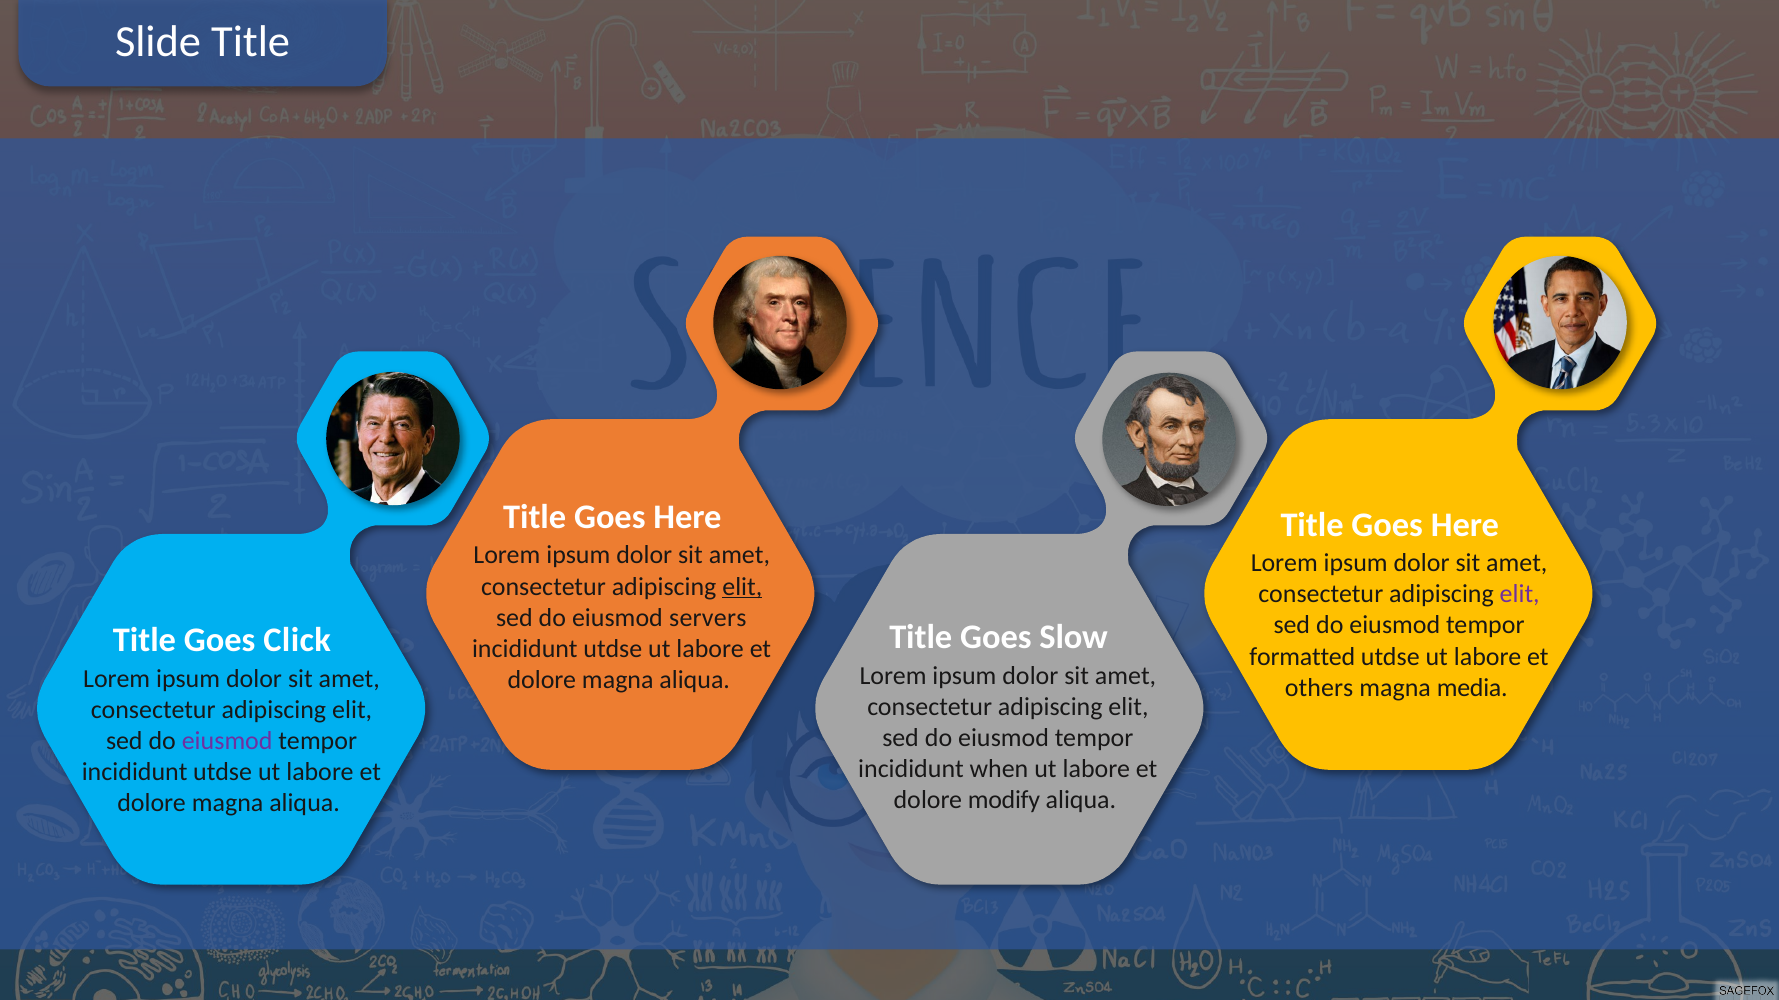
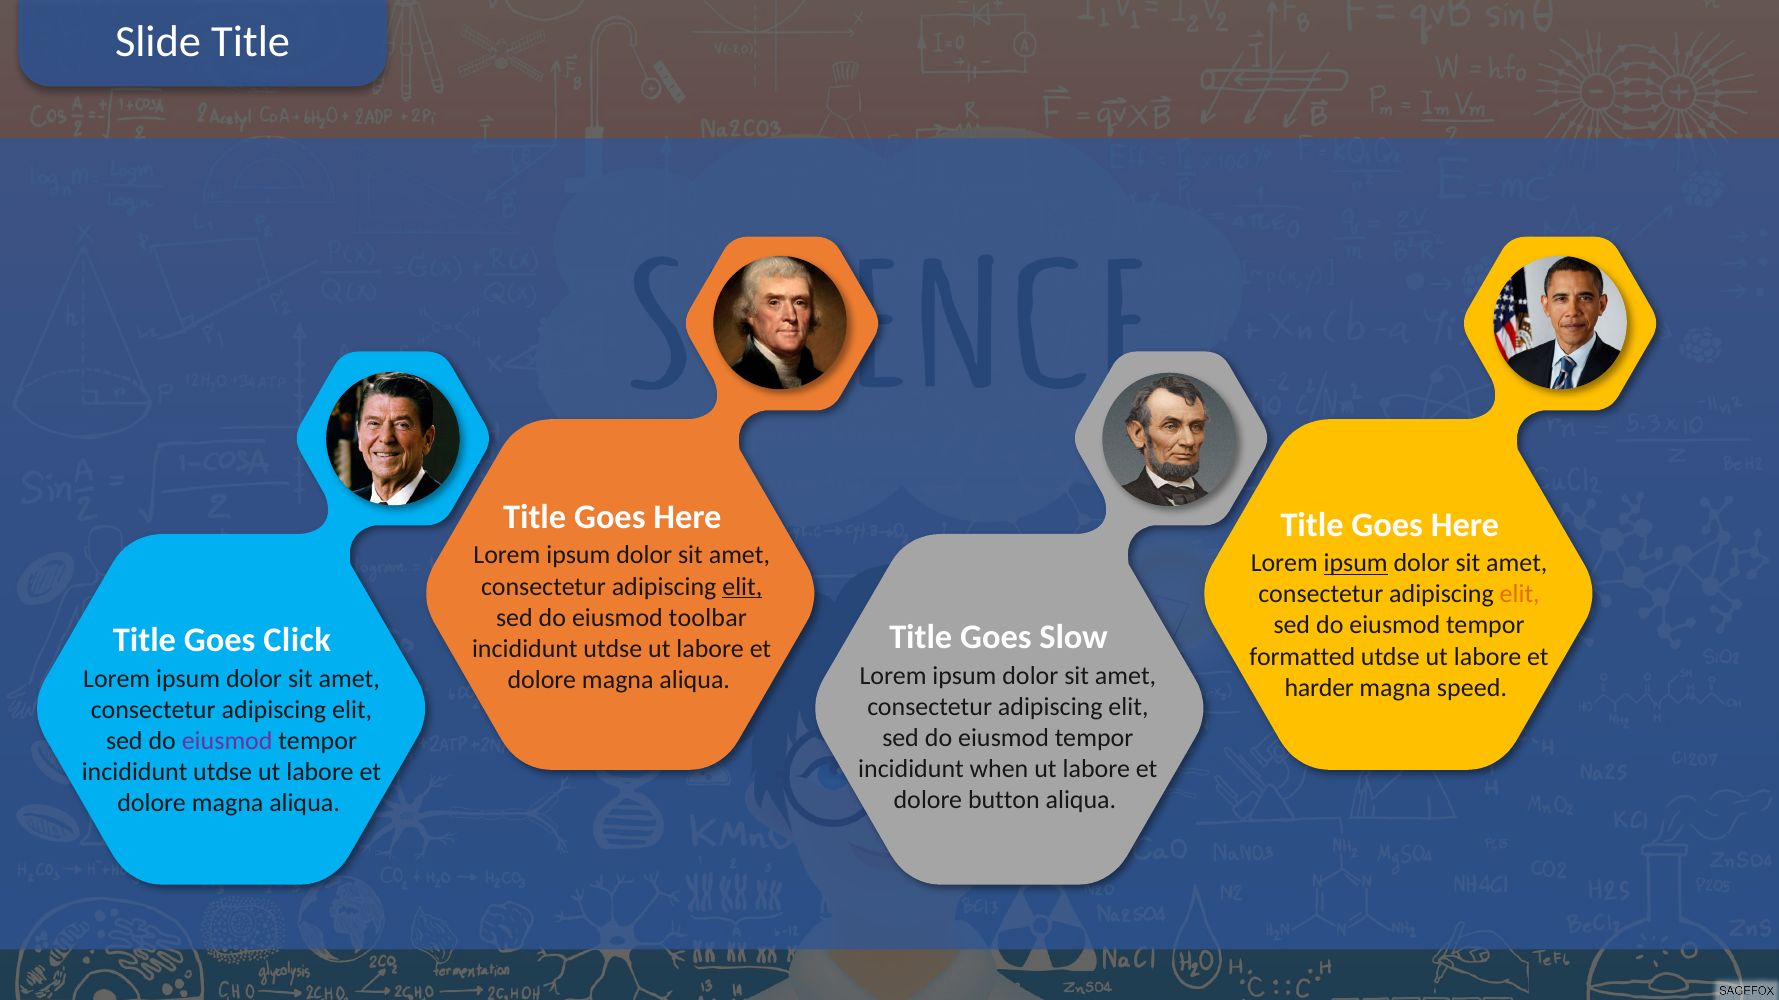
ipsum underline: none -> present (1356, 564)
elit colour: purple -> orange (1520, 595)
servers: servers -> toolbar (708, 618)
others: others -> harder (1319, 688)
media: media -> speed (1472, 688)
modify: modify -> button (1004, 801)
